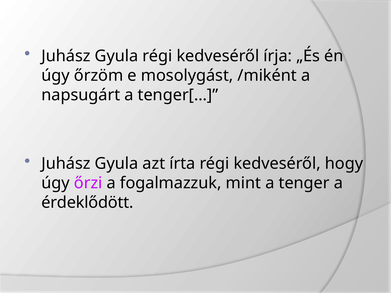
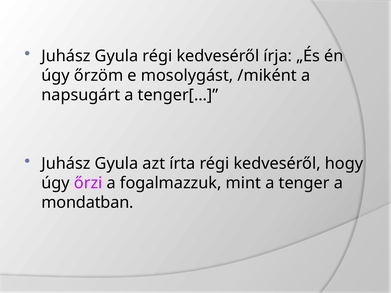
érdeklődött: érdeklődött -> mondatban (87, 203)
